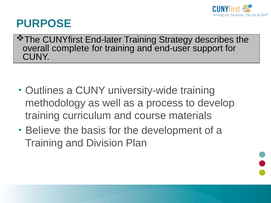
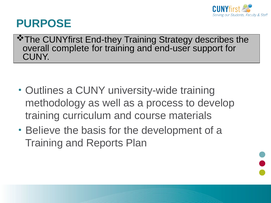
End-later: End-later -> End-they (103, 40)
Division: Division -> Reports (105, 143)
